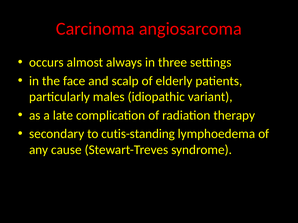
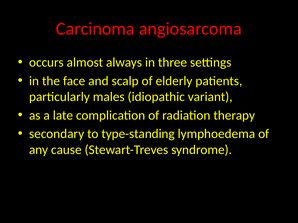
cutis-standing: cutis-standing -> type-standing (138, 134)
